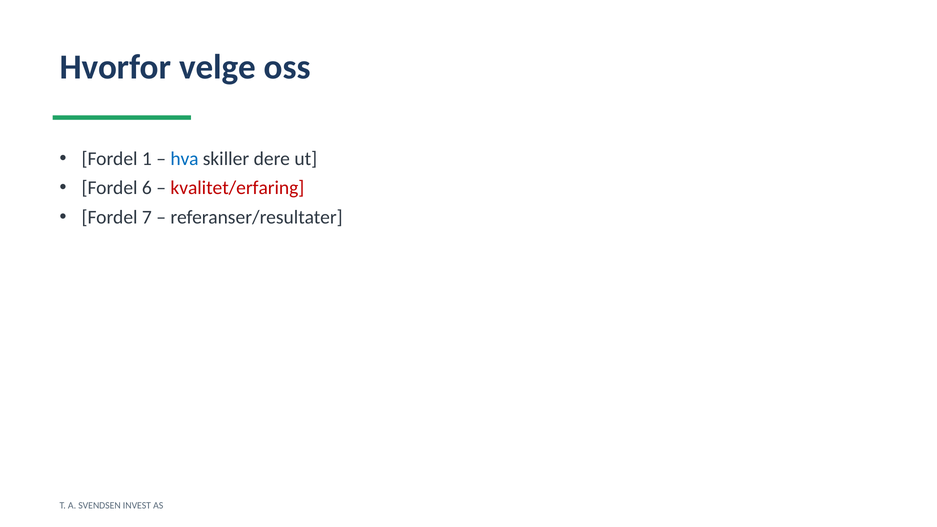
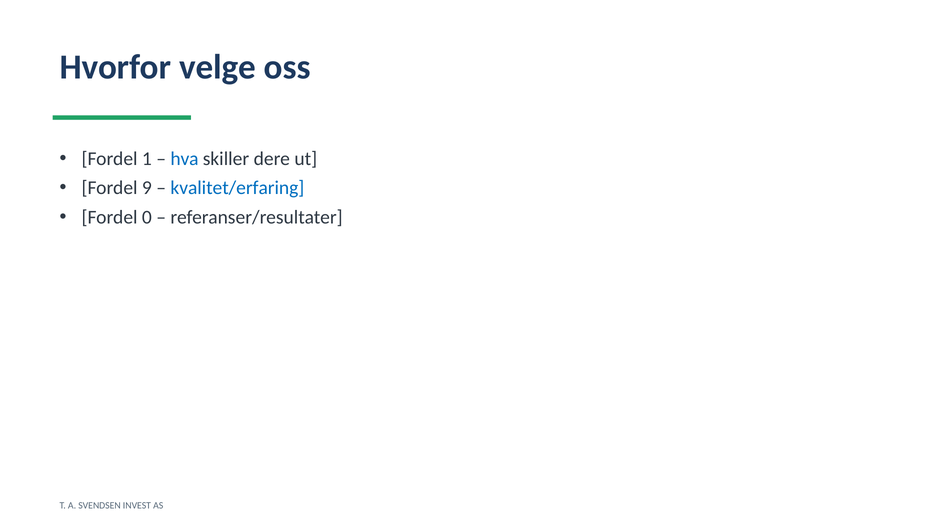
6: 6 -> 9 (147, 188)
kvalitet/erfaring colour: red -> blue (237, 188)
7: 7 -> 0 (147, 217)
